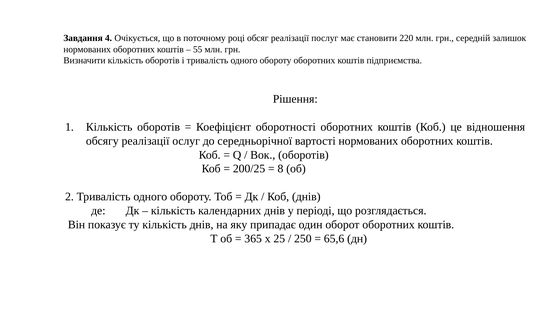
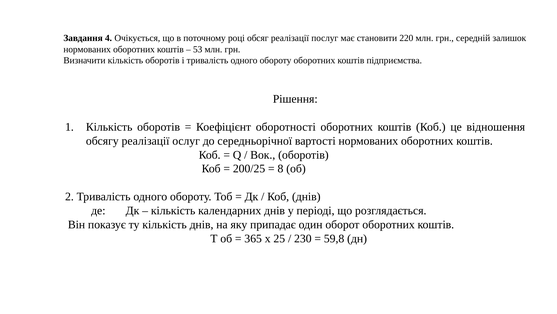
55: 55 -> 53 (198, 49)
250: 250 -> 230 (303, 238)
65,6: 65,6 -> 59,8 (334, 238)
